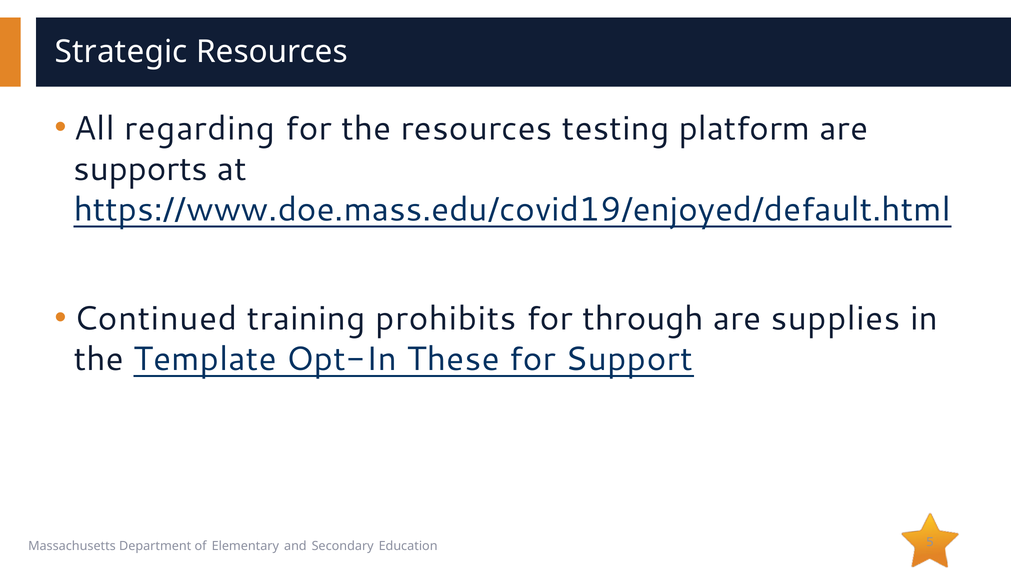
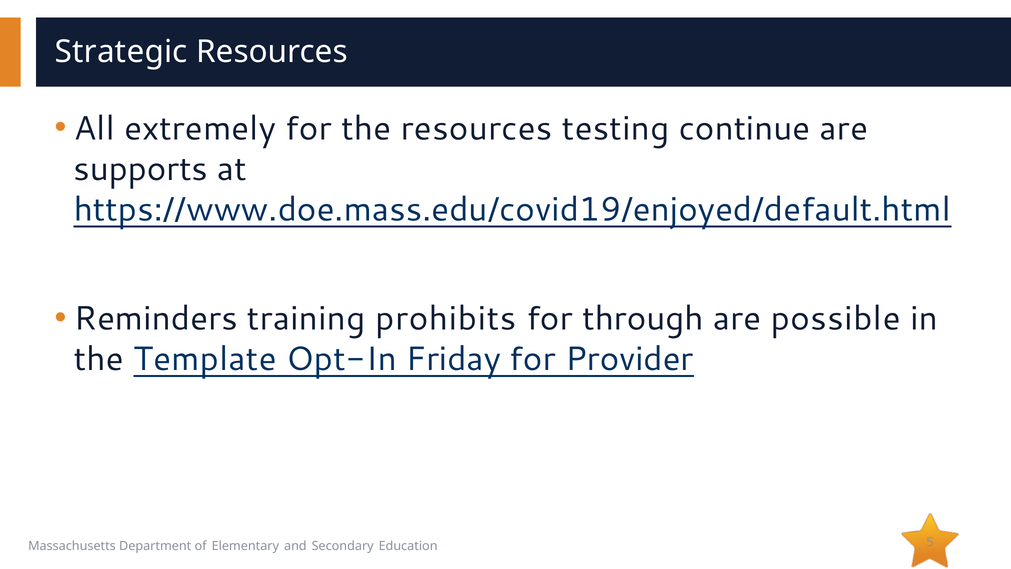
regarding: regarding -> extremely (200, 128)
platform: platform -> continue (745, 128)
Continued: Continued -> Reminders (156, 319)
supplies: supplies -> possible (836, 319)
These: These -> Friday (454, 359)
Support: Support -> Provider (629, 359)
